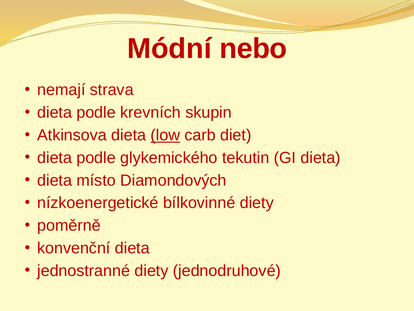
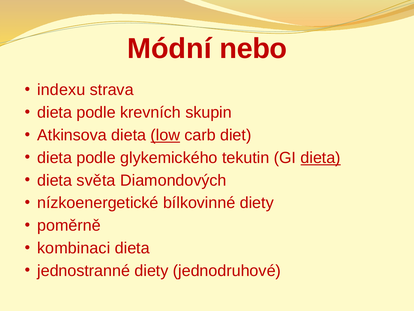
nemají: nemají -> indexu (61, 90)
dieta underline: none -> present (321, 158)
místo: místo -> světa (96, 180)
konvenční: konvenční -> kombinaci (74, 248)
